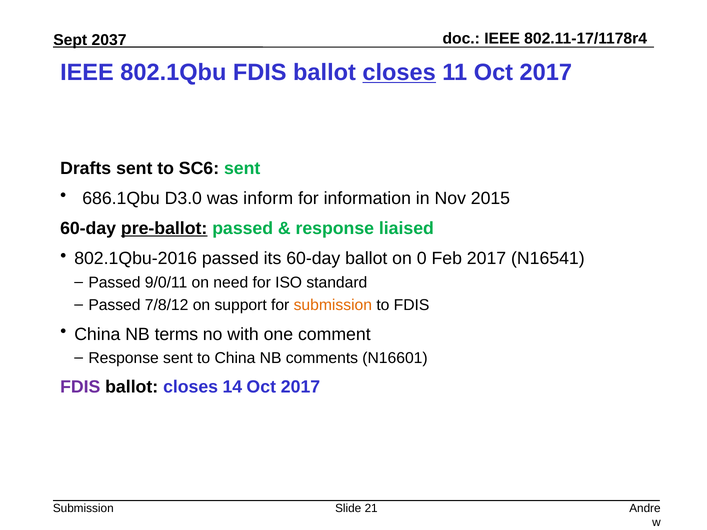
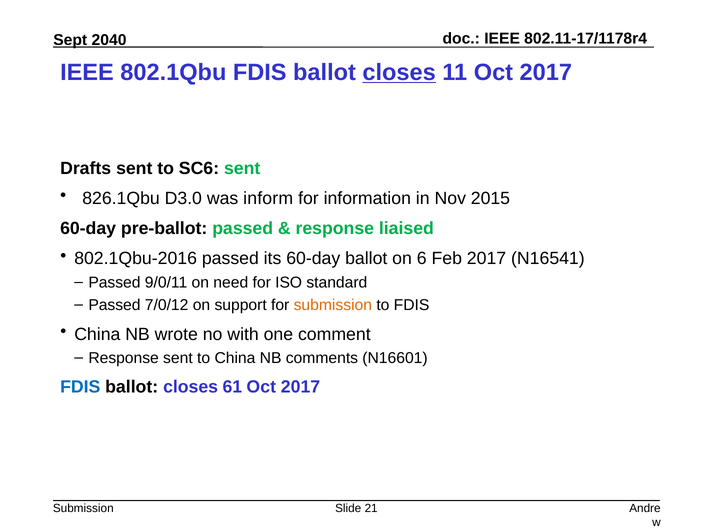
2037: 2037 -> 2040 (109, 40)
686.1Qbu: 686.1Qbu -> 826.1Qbu (121, 199)
pre-ballot underline: present -> none (164, 229)
0: 0 -> 6 (422, 259)
7/8/12: 7/8/12 -> 7/0/12 (167, 305)
terms: terms -> wrote (176, 334)
FDIS colour: purple -> blue (80, 387)
14: 14 -> 61 (232, 387)
